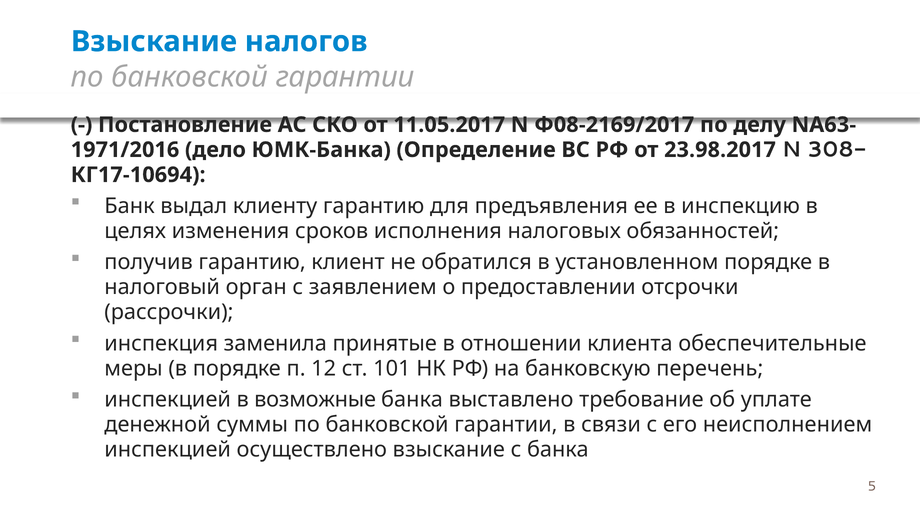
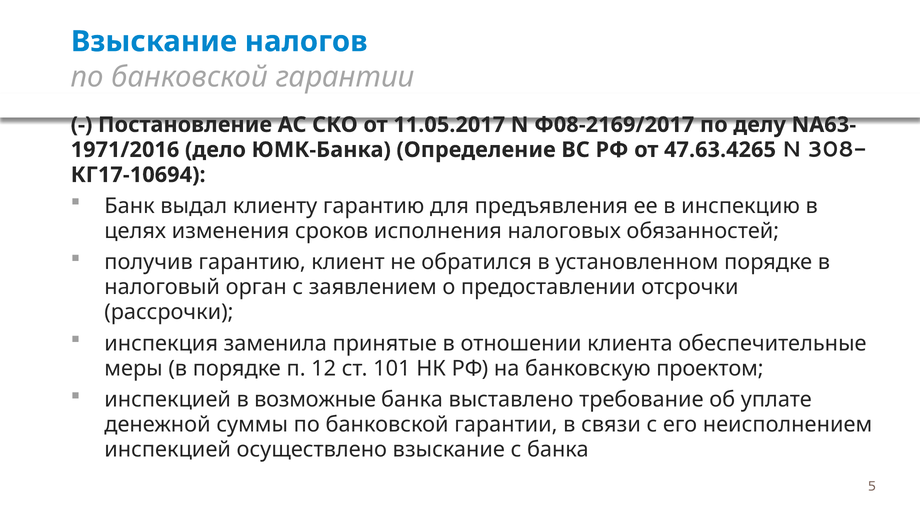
23.98.2017: 23.98.2017 -> 47.63.4265 (720, 150)
перечень: перечень -> проектом (710, 368)
